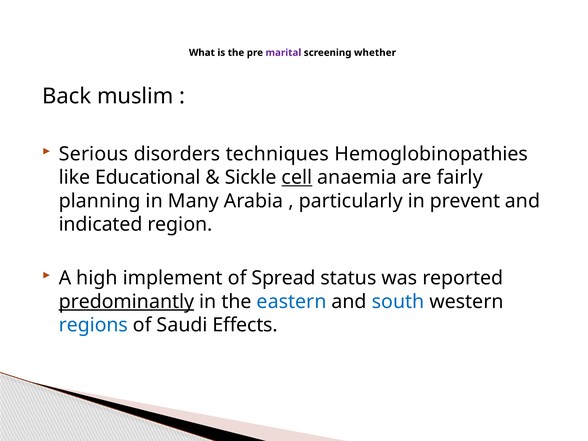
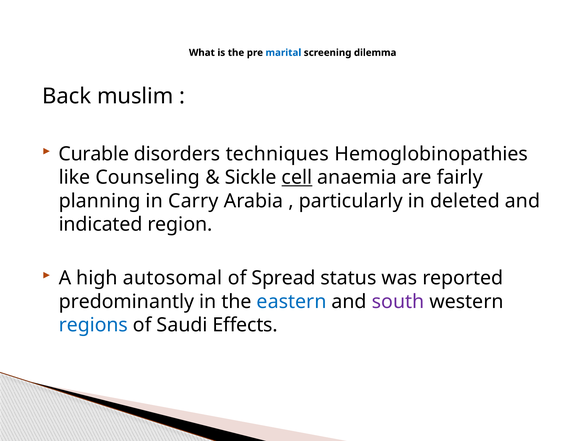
marital colour: purple -> blue (283, 53)
whether: whether -> dilemma (375, 53)
Serious: Serious -> Curable (94, 154)
Educational: Educational -> Counseling (148, 177)
Many: Many -> Carry (193, 201)
prevent: prevent -> deleted (465, 201)
implement: implement -> autosomal (173, 278)
predominantly underline: present -> none (126, 302)
south colour: blue -> purple (398, 302)
